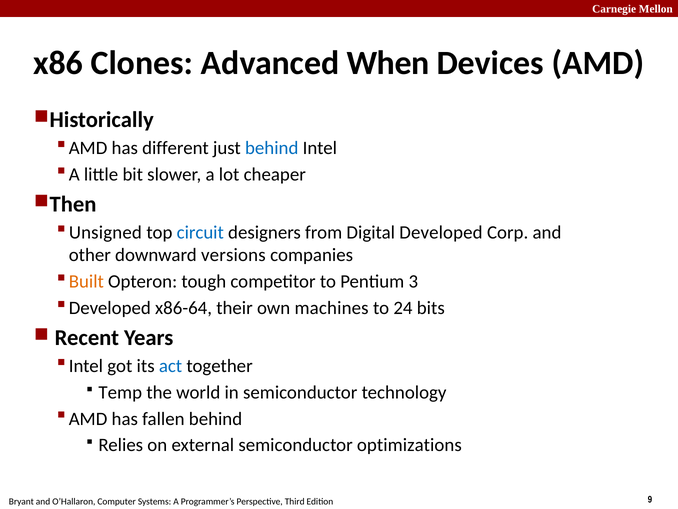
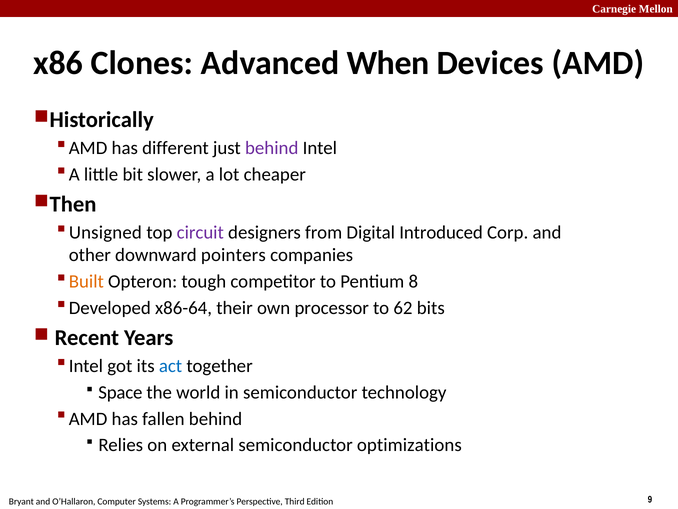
behind colour: blue -> purple (272, 148)
circuit colour: blue -> purple (200, 232)
Digital Developed: Developed -> Introduced (441, 232)
versions: versions -> pointers (233, 255)
3: 3 -> 8 (413, 281)
machines: machines -> processor (332, 308)
24: 24 -> 62 (403, 308)
Temp: Temp -> Space (120, 392)
